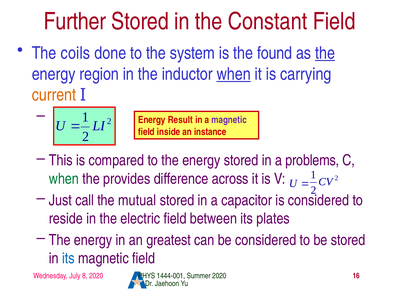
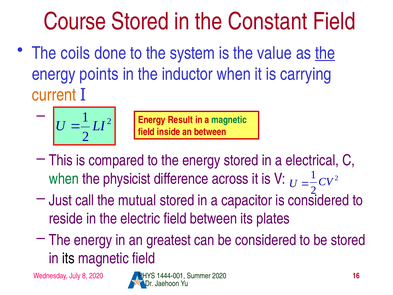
Further: Further -> Course (75, 21)
found: found -> value (274, 53)
region: region -> points (99, 74)
when underline: present -> none (234, 74)
magnetic colour: purple -> green (229, 120)
an instance: instance -> between (210, 132)
problems: problems -> electrical (312, 160)
provides: provides -> physicist (127, 179)
its colour: blue -> black (68, 258)
